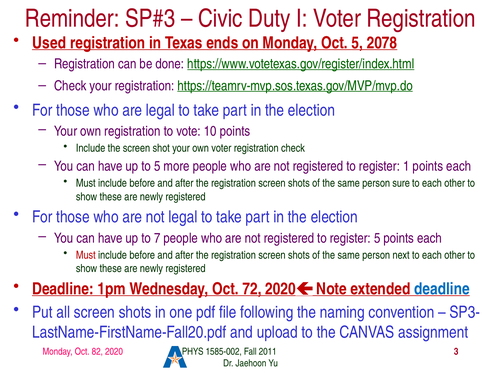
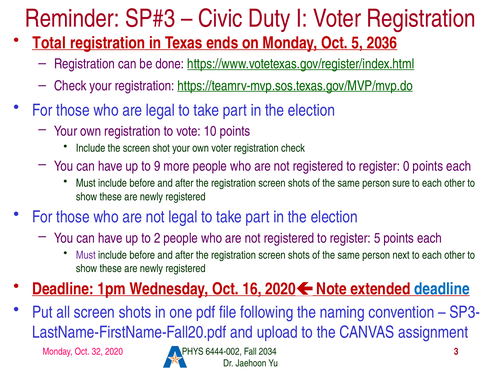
Used: Used -> Total (49, 43)
2078: 2078 -> 2036 (382, 43)
to 5: 5 -> 9 (157, 166)
1: 1 -> 0 (406, 166)
7: 7 -> 2 (157, 238)
Must colour: red -> purple (86, 255)
72: 72 -> 16 (252, 289)
82: 82 -> 32 (97, 351)
1585-002: 1585-002 -> 6444-002 (224, 351)
2011: 2011 -> 2034 (268, 351)
